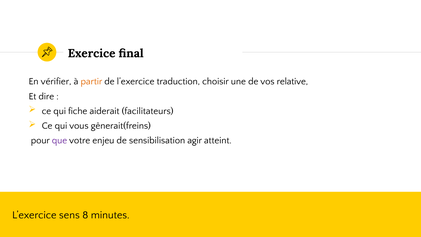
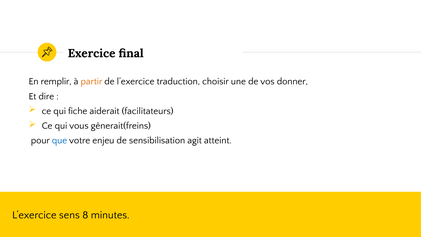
vérifier: vérifier -> remplir (56, 81)
relative: relative -> donner (292, 81)
que colour: purple -> blue (59, 140)
agir: agir -> agit (195, 140)
